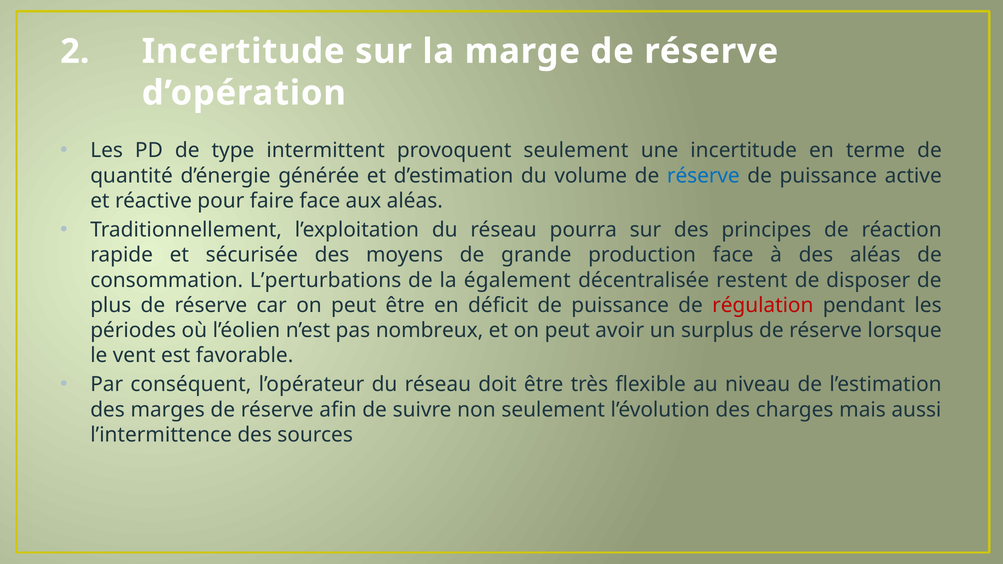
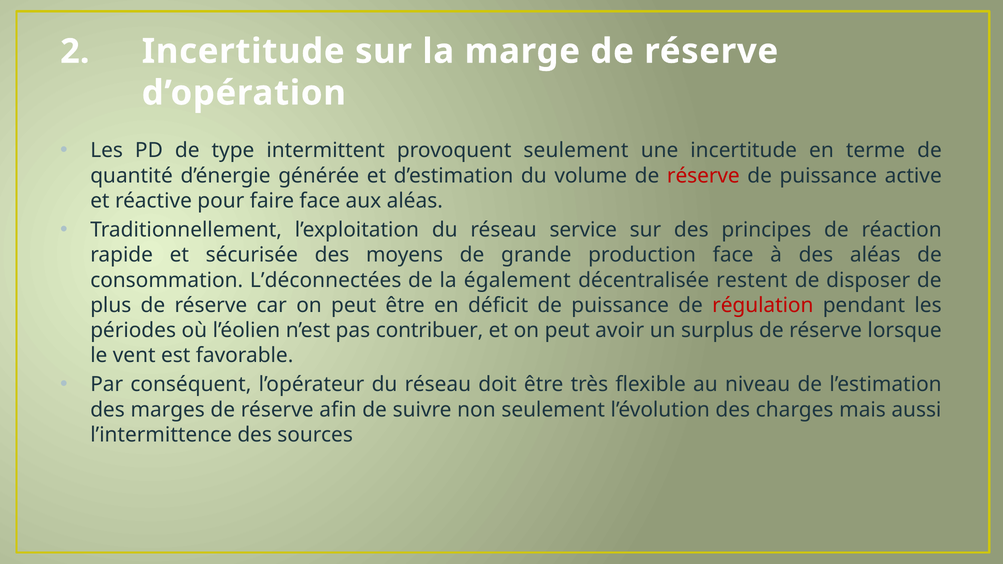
réserve colour: blue -> red (703, 176)
pourra: pourra -> service (583, 230)
L’perturbations: L’perturbations -> L’déconnectées (326, 280)
nombreux: nombreux -> contribuer (430, 330)
